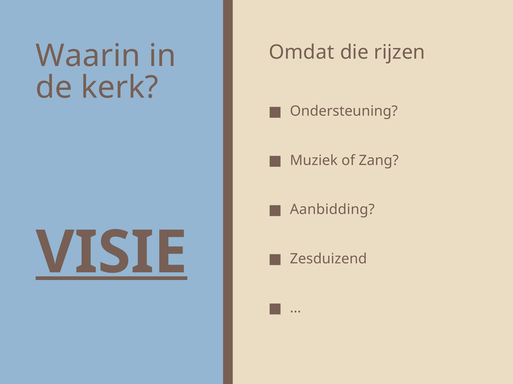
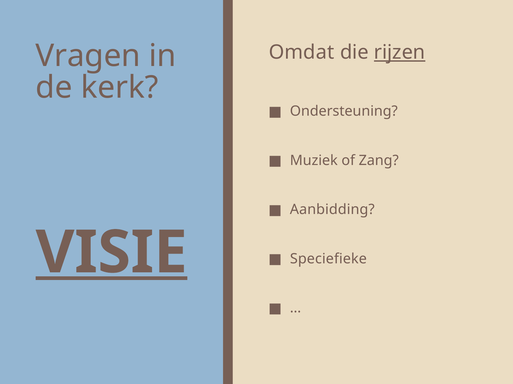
rijzen underline: none -> present (400, 52)
Waarin: Waarin -> Vragen (88, 56)
Zesduizend: Zesduizend -> Speciefieke (328, 259)
